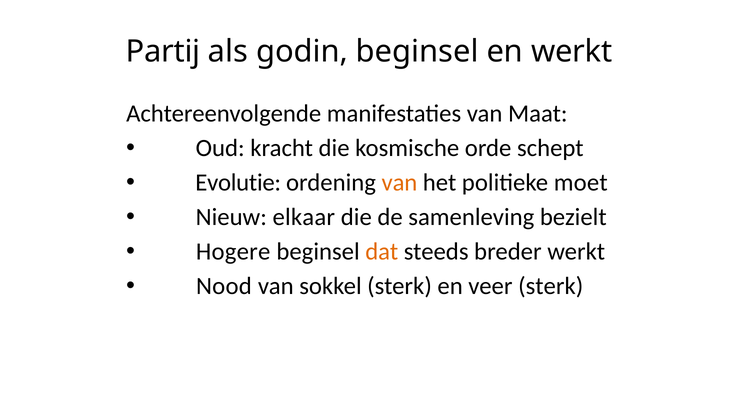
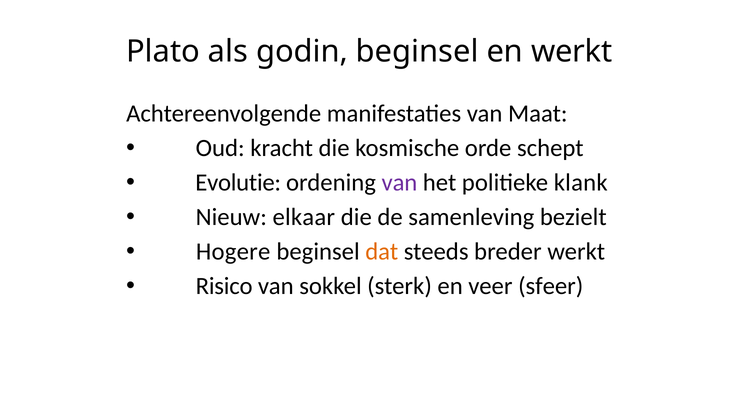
Partij: Partij -> Plato (163, 51)
van colour: orange -> purple (399, 182)
moet: moet -> klank (581, 182)
Nood: Nood -> Risico (224, 286)
veer sterk: sterk -> sfeer (551, 286)
